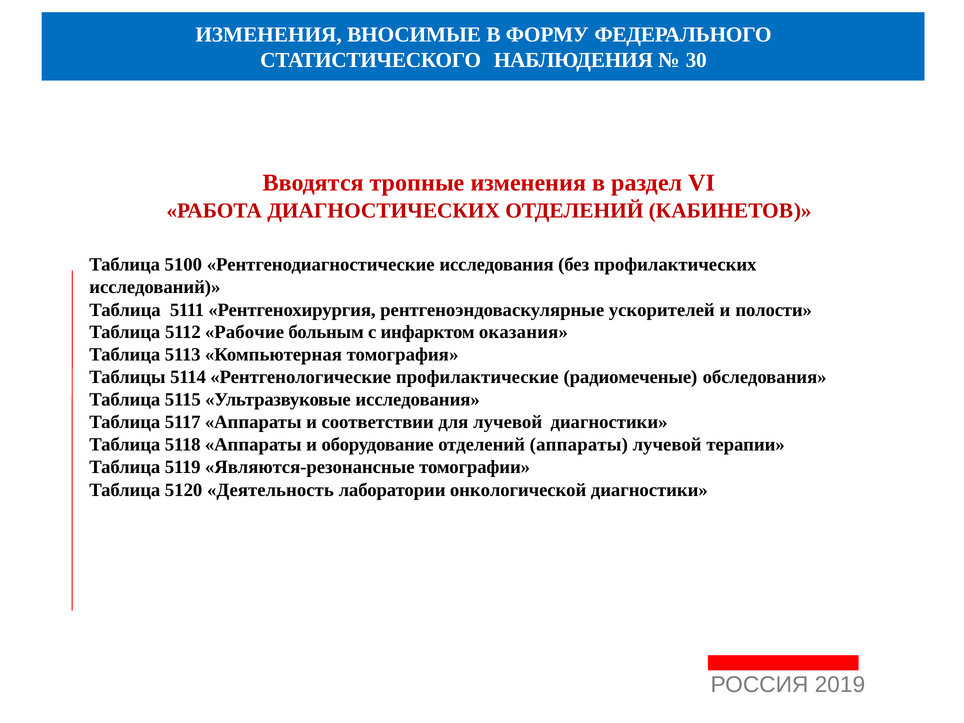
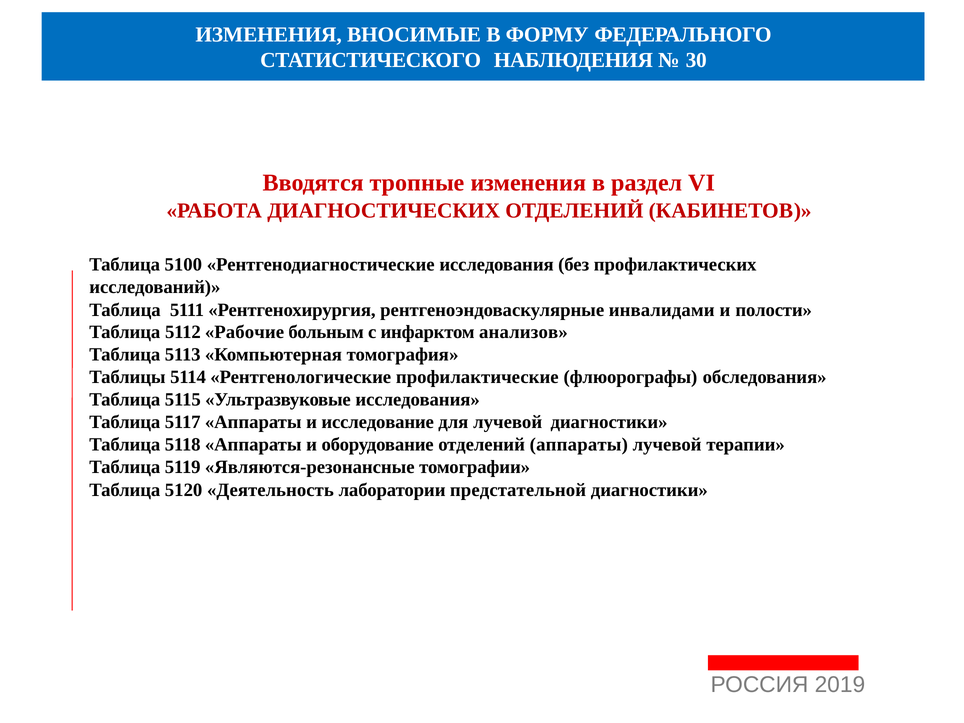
ускорителей: ускорителей -> инвалидами (662, 310)
оказания: оказания -> анализов (523, 332)
радиомеченые: радиомеченые -> флюорографы (630, 377)
соответствии: соответствии -> исследование (378, 422)
онкологической: онкологической -> предстательной (518, 490)
